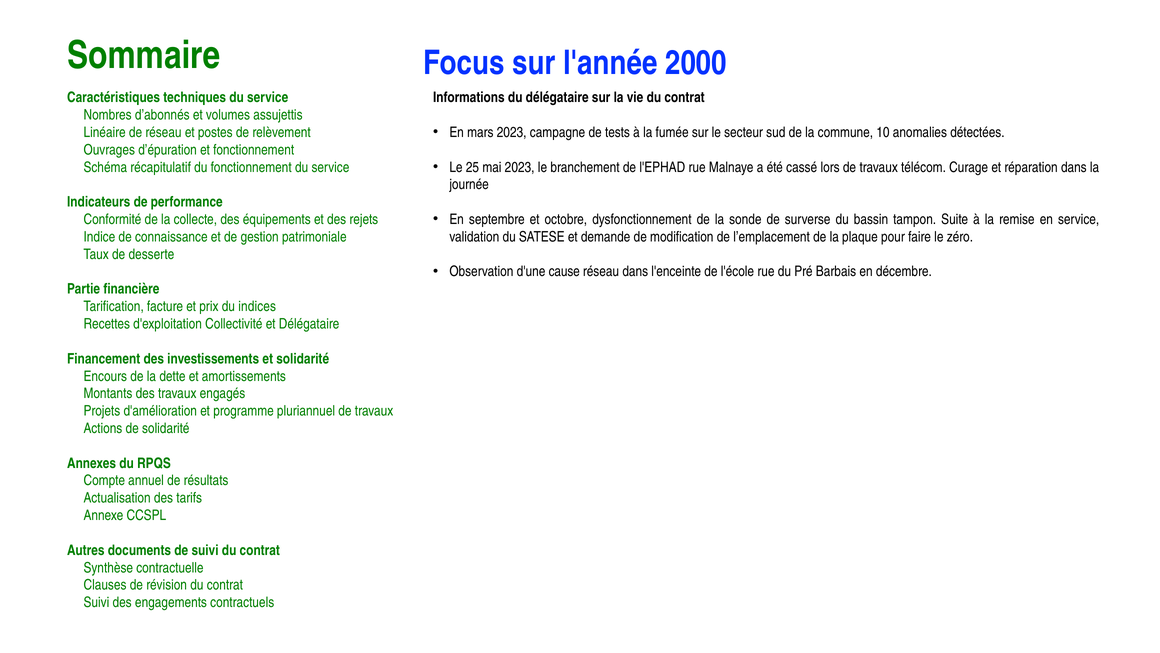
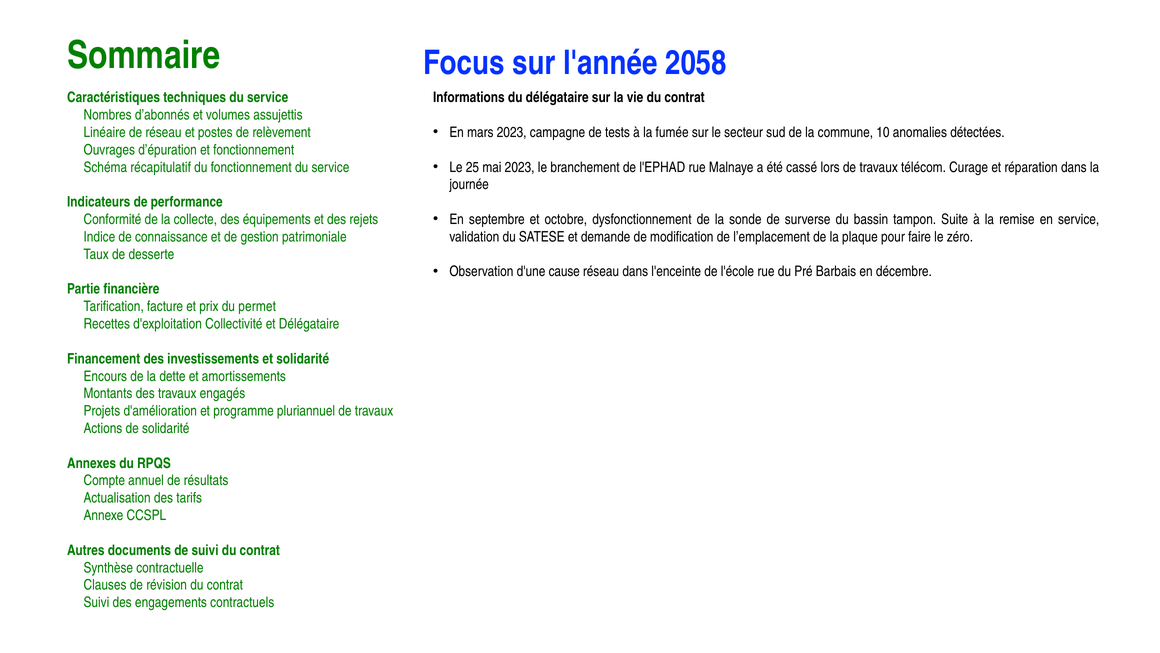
2000: 2000 -> 2058 (696, 63)
indices: indices -> permet (257, 306)
